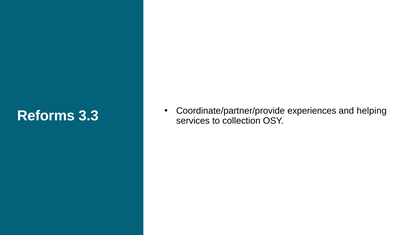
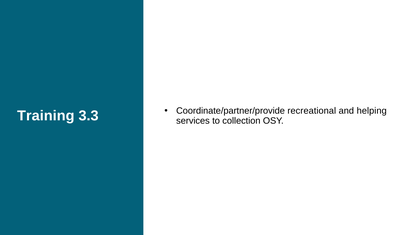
Reforms: Reforms -> Training (46, 116)
experiences: experiences -> recreational (312, 111)
